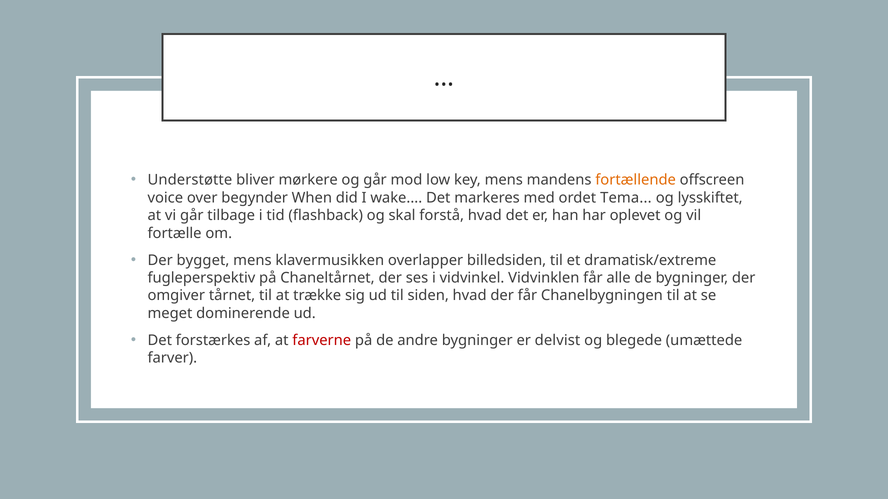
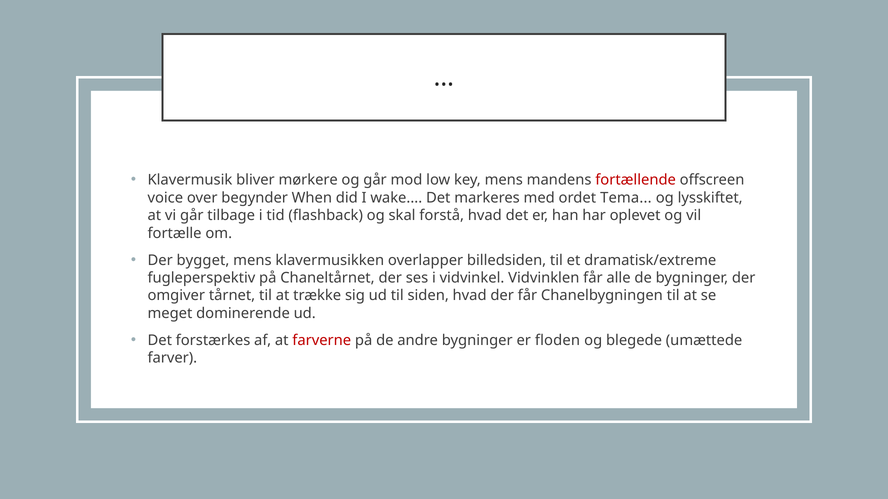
Understøtte: Understøtte -> Klavermusik (190, 180)
fortællende colour: orange -> red (636, 180)
delvist: delvist -> floden (558, 341)
